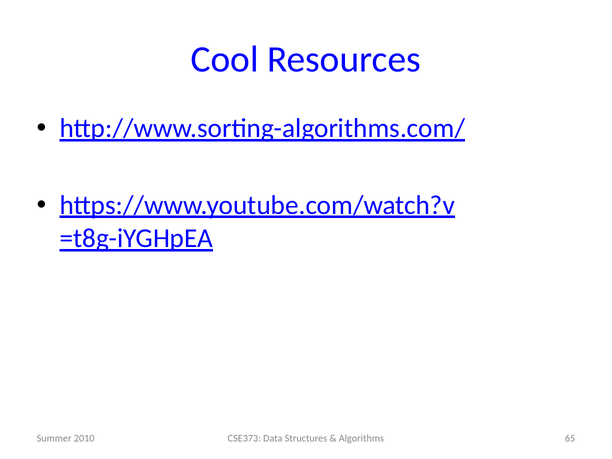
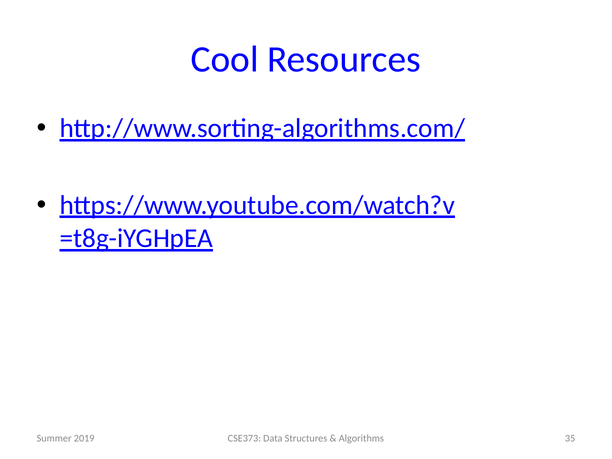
65: 65 -> 35 (570, 438)
2010: 2010 -> 2019 (84, 438)
